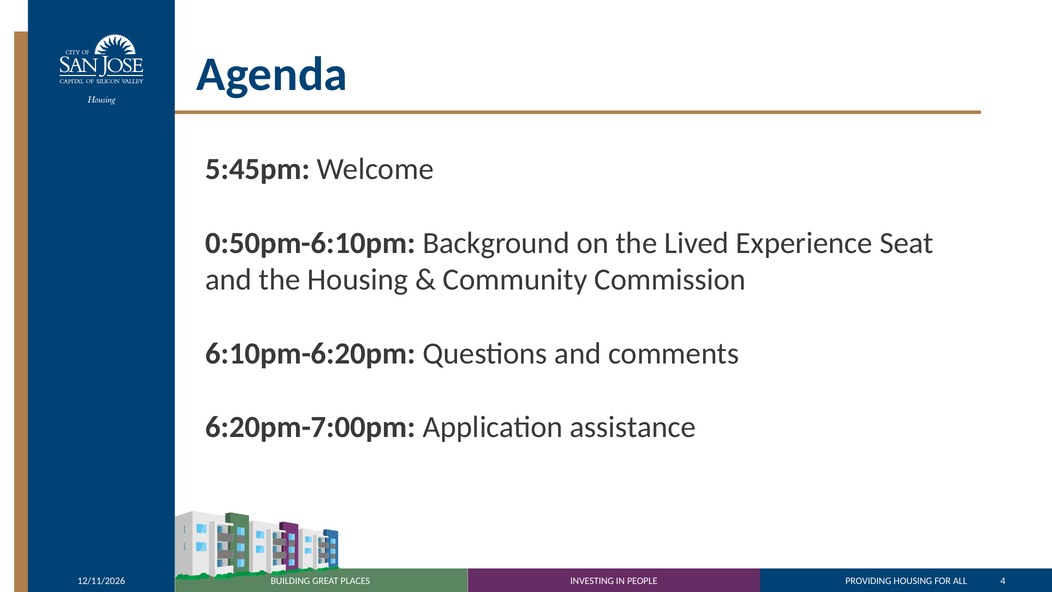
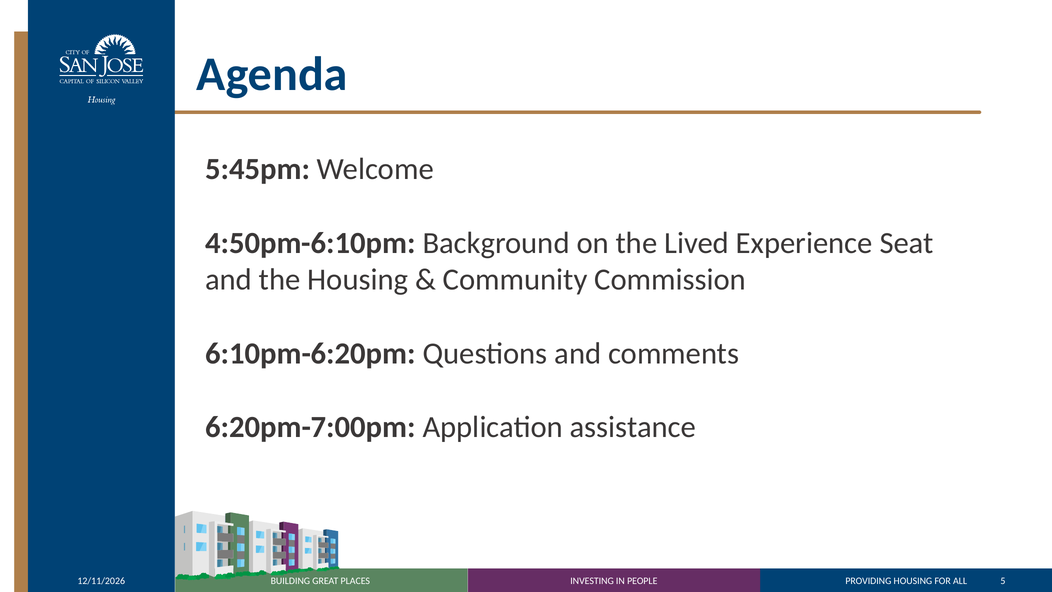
0:50pm-6:10pm: 0:50pm-6:10pm -> 4:50pm-6:10pm (310, 243)
4: 4 -> 5 (1003, 581)
